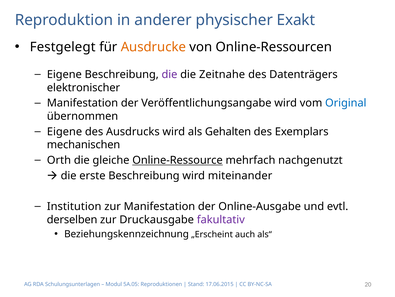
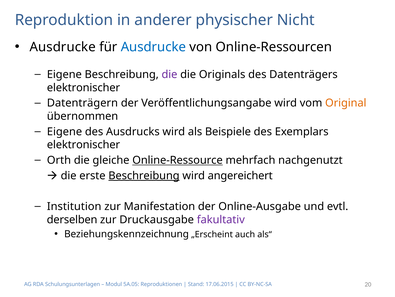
Exakt: Exakt -> Nicht (296, 20)
Festgelegt: Festgelegt -> Ausdrucke (63, 47)
Ausdrucke colour: orange -> blue (153, 47)
Zeitnahe: Zeitnahe -> Originals (222, 74)
Manifestation: Manifestation -> Datenträgern (82, 103)
Original colour: blue -> orange (346, 103)
Gehalten: Gehalten -> Beispiele (228, 131)
mechanischen: mechanischen -> elektronischer (83, 144)
Beschreibung underline: none -> present (144, 175)
miteinander: miteinander -> angereichert (240, 175)
